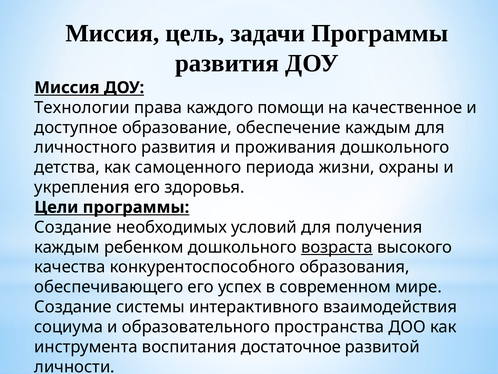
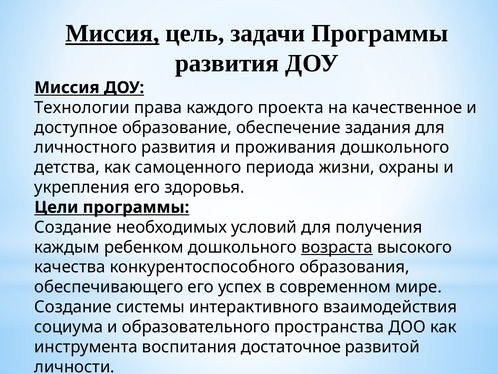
Миссия underline: none -> present (112, 33)
помощи: помощи -> проекта (291, 107)
обеспечение каждым: каждым -> задания (378, 127)
